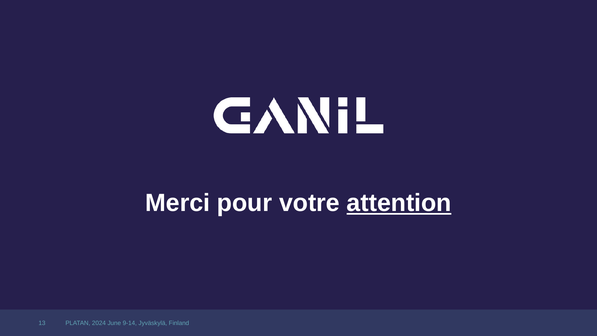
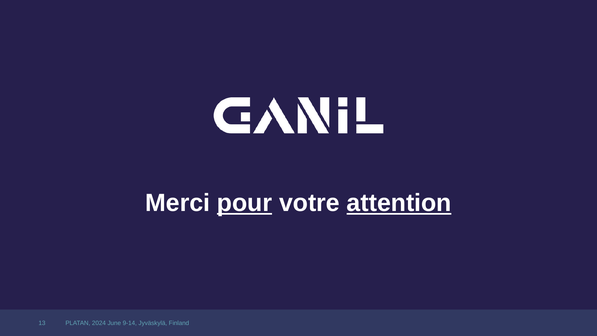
pour underline: none -> present (245, 203)
